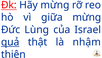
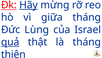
Hãy underline: none -> present (29, 5)
giữa mừng: mừng -> tháng (87, 17)
là nhậm: nhậm -> tháng (87, 42)
